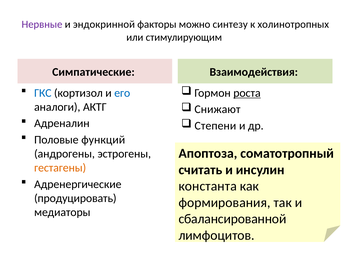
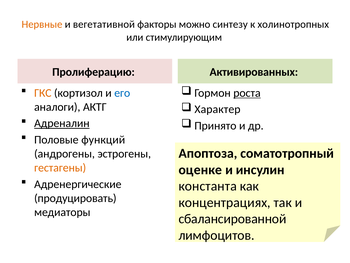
Нервные colour: purple -> orange (42, 24)
эндокринной: эндокринной -> вегетативной (104, 24)
Симпатические: Симпатические -> Пролиферацию (94, 72)
Взаимодействия: Взаимодействия -> Активированных (254, 72)
ГКС colour: blue -> orange (43, 93)
Снижают: Снижают -> Характер (217, 109)
Адреналин underline: none -> present (62, 123)
Степени: Степени -> Принято (215, 125)
считать: считать -> оценке (200, 169)
формирования: формирования -> концентрациях (225, 202)
